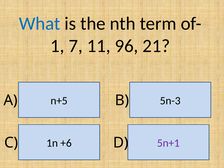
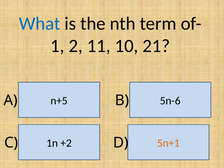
7: 7 -> 2 (76, 46)
96: 96 -> 10 (126, 46)
5n-3: 5n-3 -> 5n-6 (170, 101)
+6: +6 -> +2 (66, 143)
5n+1 colour: purple -> orange (168, 143)
